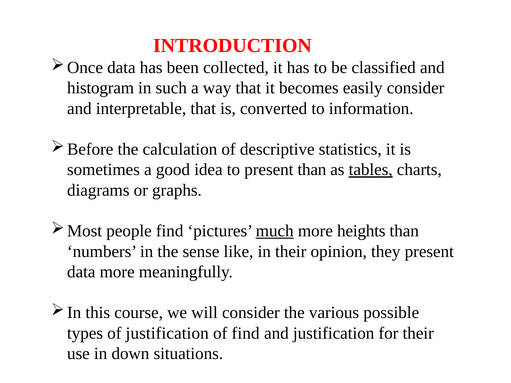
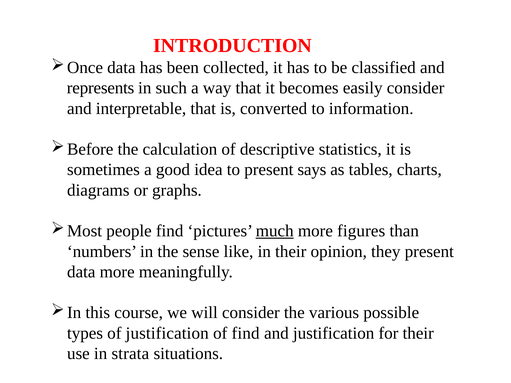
histogram: histogram -> represents (101, 88)
present than: than -> says (312, 170)
tables underline: present -> none (371, 170)
heights: heights -> figures (361, 231)
down: down -> strata (130, 354)
